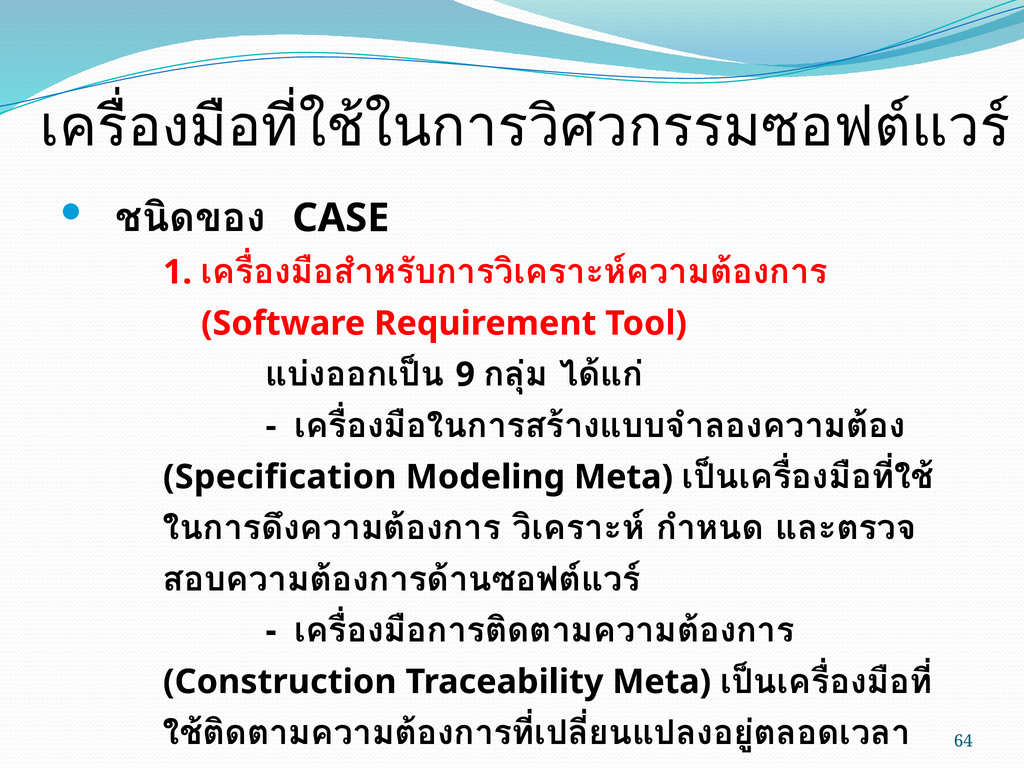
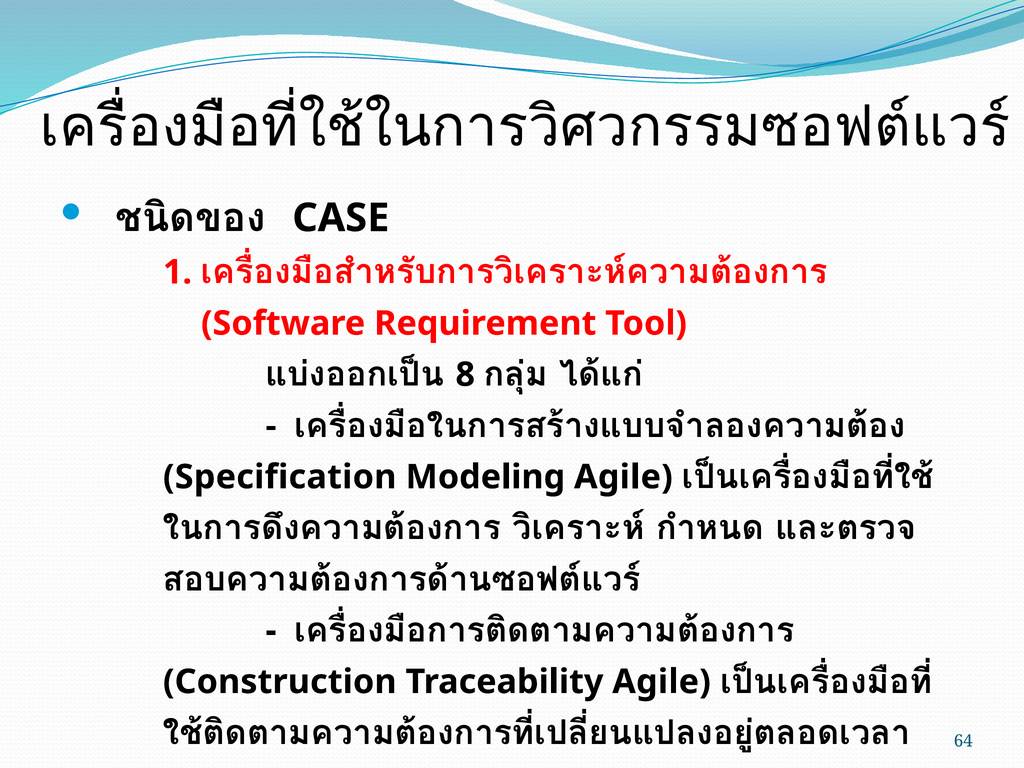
9: 9 -> 8 (465, 375)
Modeling Meta: Meta -> Agile (623, 477)
Traceability Meta: Meta -> Agile (662, 682)
